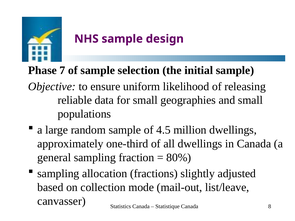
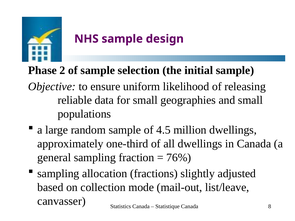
7: 7 -> 2 (62, 70)
80%: 80% -> 76% (179, 158)
